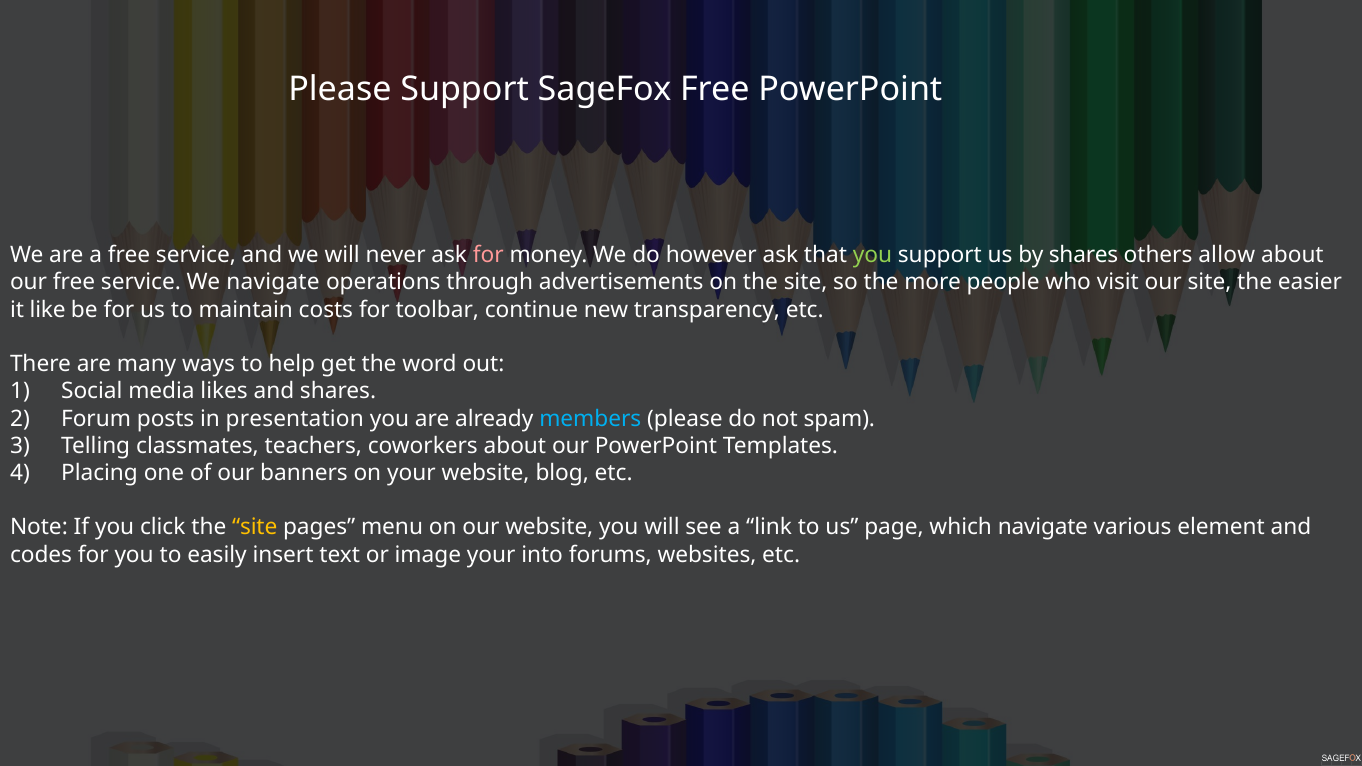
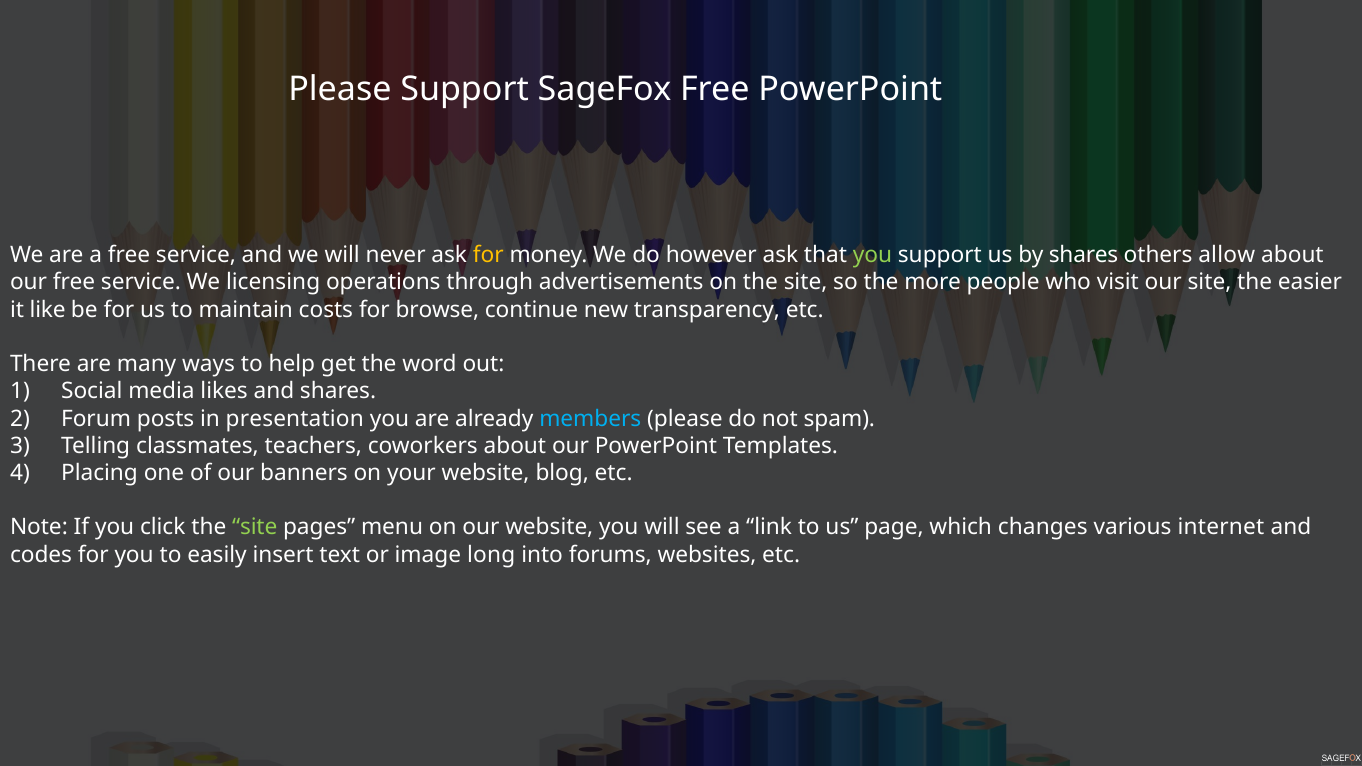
for colour: pink -> yellow (488, 255)
We navigate: navigate -> licensing (273, 283)
toolbar: toolbar -> browse (437, 310)
site colour: yellow -> light green (255, 528)
which navigate: navigate -> changes (1043, 528)
element: element -> internet (1221, 528)
image your: your -> long (491, 555)
